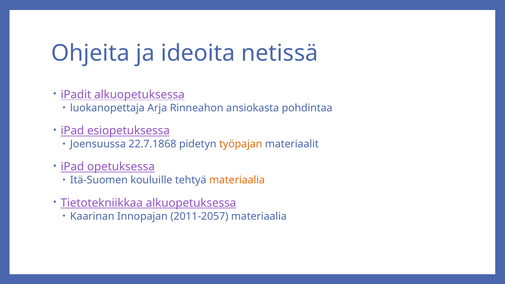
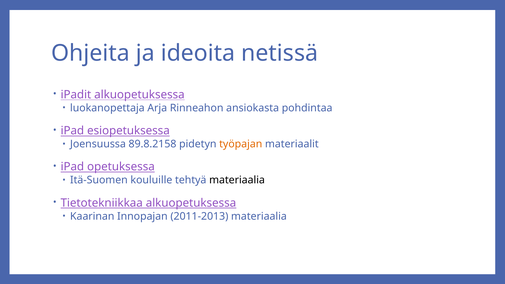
22.7.1868: 22.7.1868 -> 89.8.2158 (152, 144)
materiaalia colour: orange -> black (237, 180)
2011-2057: 2011-2057 -> 2011-2013 (199, 216)
